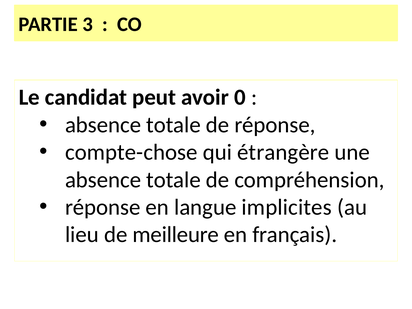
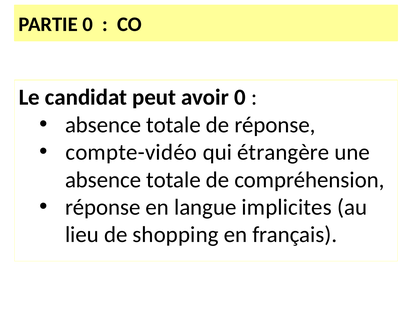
PARTIE 3: 3 -> 0 (88, 25)
compte-chose: compte-chose -> compte-vidéo (131, 152)
meilleure: meilleure -> shopping (176, 235)
